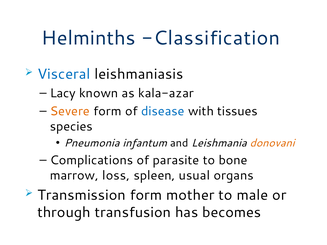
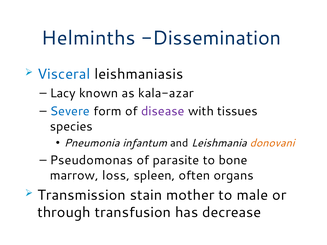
Classification: Classification -> Dissemination (211, 38)
Severe colour: orange -> blue (70, 111)
disease colour: blue -> purple (163, 111)
Complications: Complications -> Pseudomonas (91, 160)
usual: usual -> often (194, 176)
Transmission form: form -> stain (146, 195)
becomes: becomes -> decrease (232, 213)
